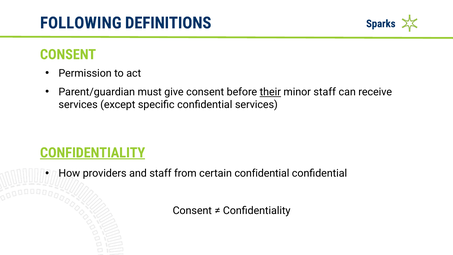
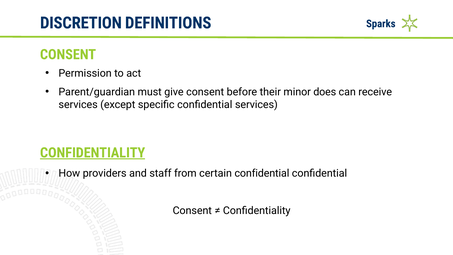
FOLLOWING: FOLLOWING -> DISCRETION (81, 23)
their underline: present -> none (270, 92)
minor staff: staff -> does (325, 92)
